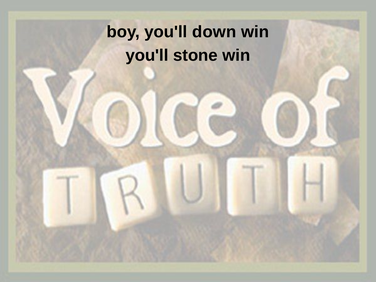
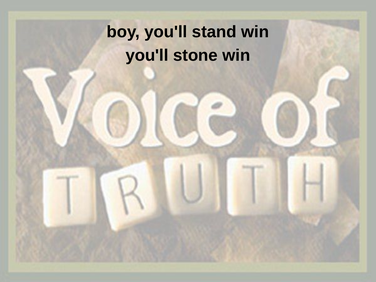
down: down -> stand (214, 32)
